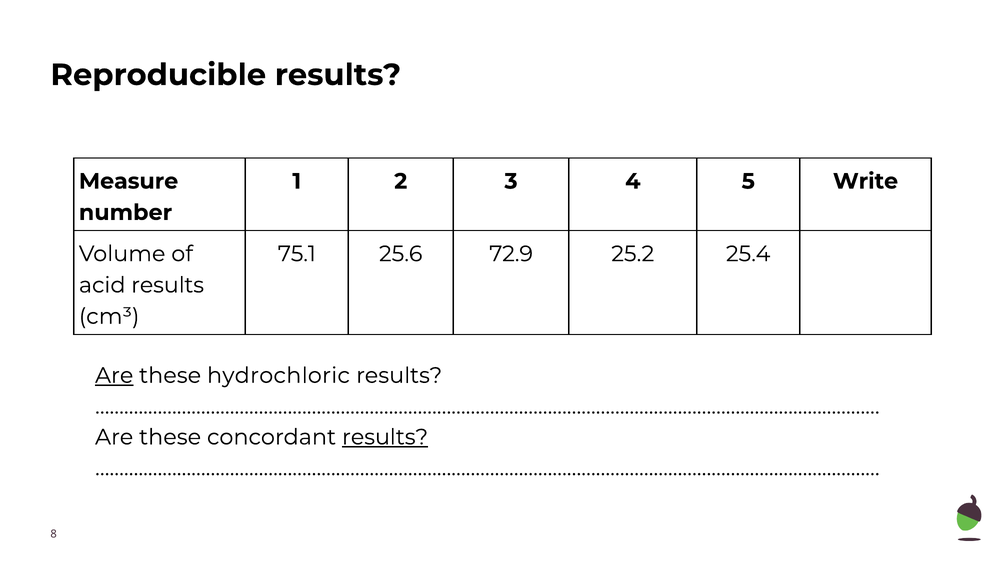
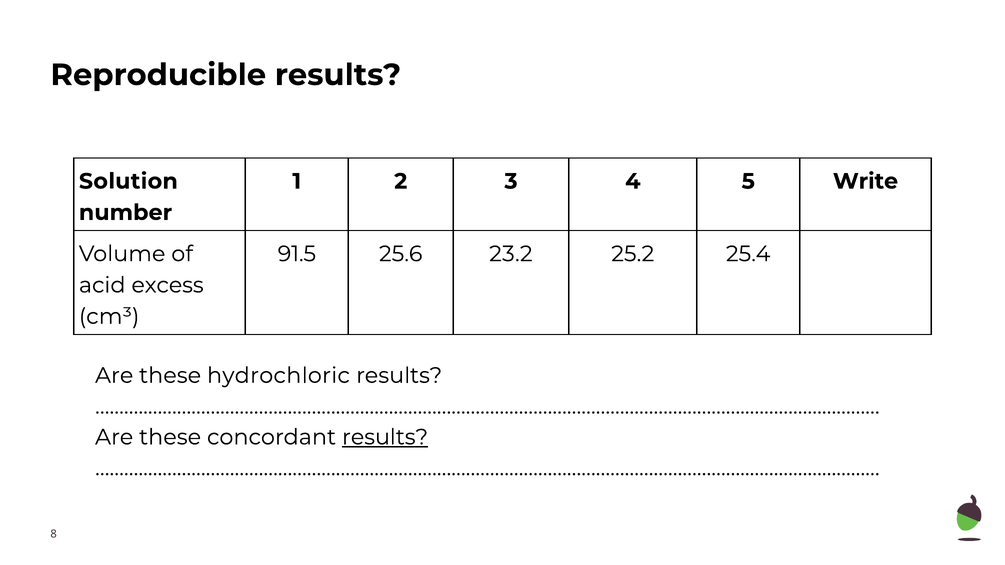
Measure: Measure -> Solution (128, 181)
75.1: 75.1 -> 91.5 (297, 254)
72.9: 72.9 -> 23.2 (511, 254)
acid results: results -> excess (168, 285)
Are underline: present -> none (114, 376)
